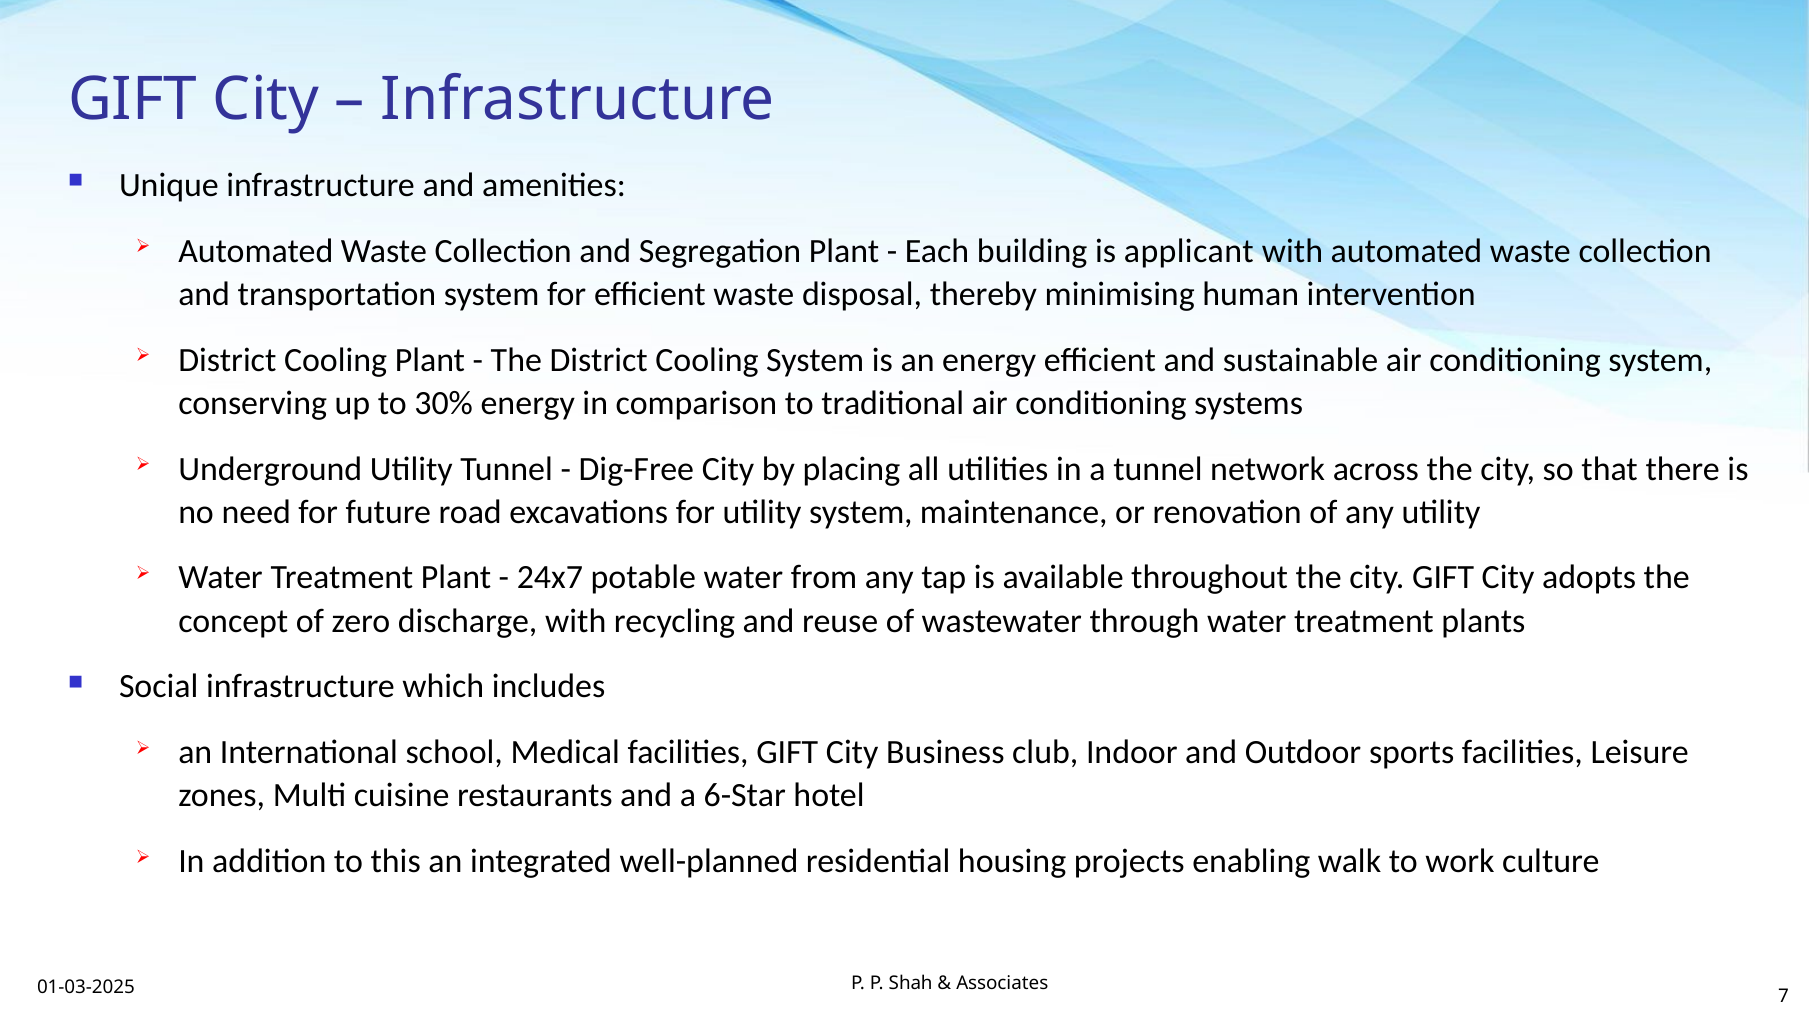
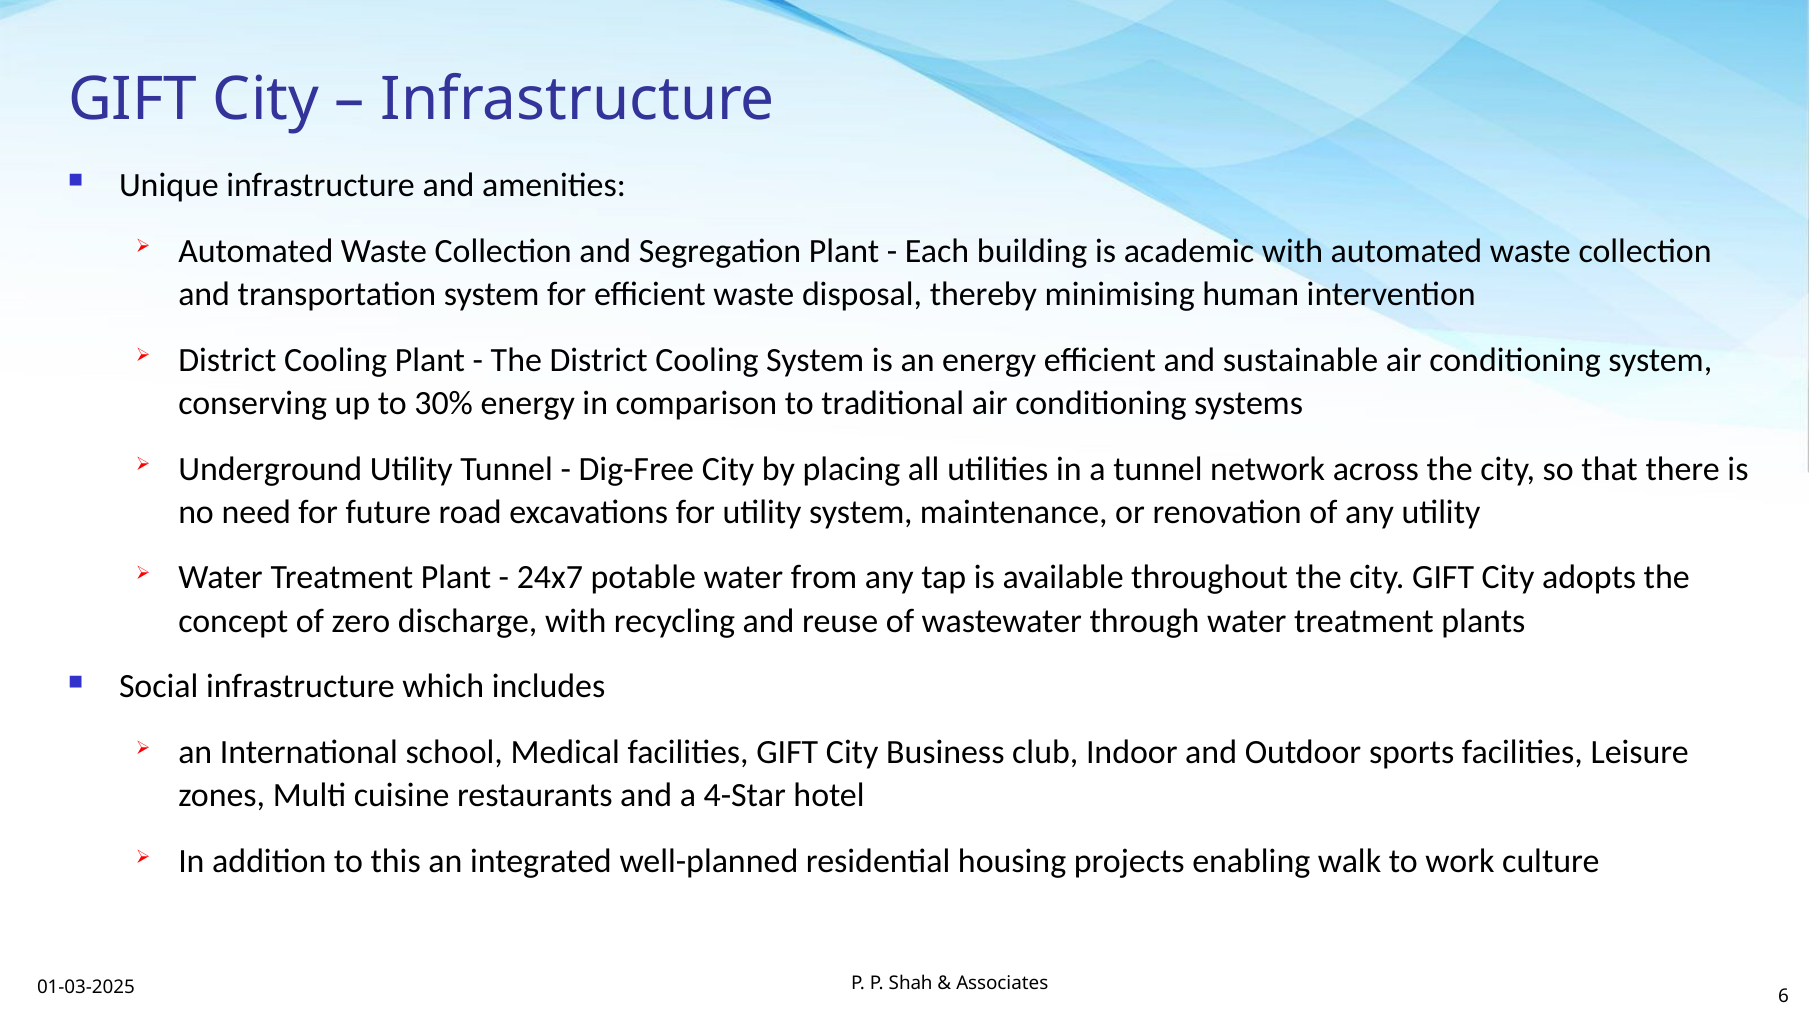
applicant: applicant -> academic (1189, 251)
6-Star: 6-Star -> 4-Star (745, 795)
7: 7 -> 6 (1784, 996)
